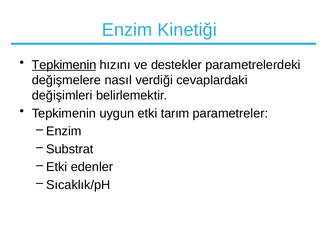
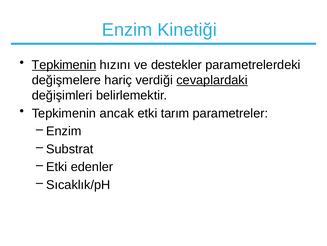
nasıl: nasıl -> hariç (118, 80)
cevaplardaki underline: none -> present (212, 80)
uygun: uygun -> ancak (117, 113)
